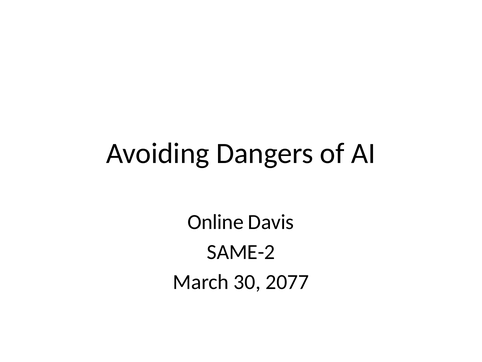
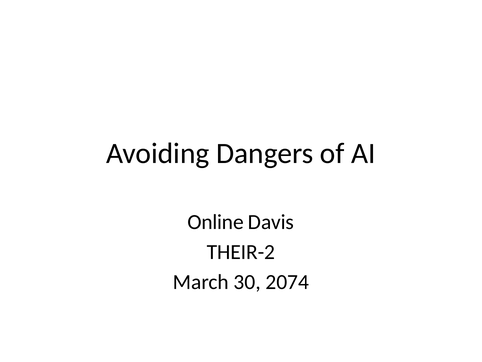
SAME-2: SAME-2 -> THEIR-2 (241, 252)
2077: 2077 -> 2074 (287, 282)
